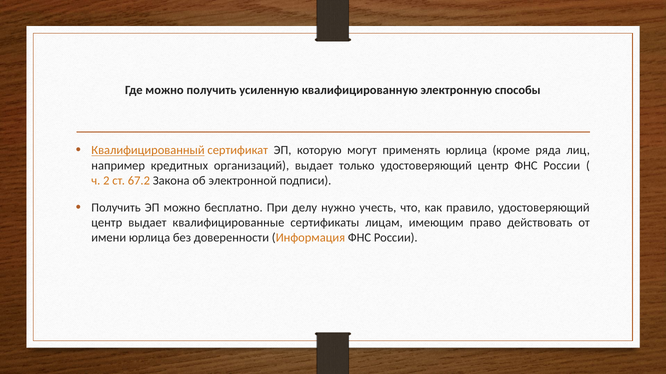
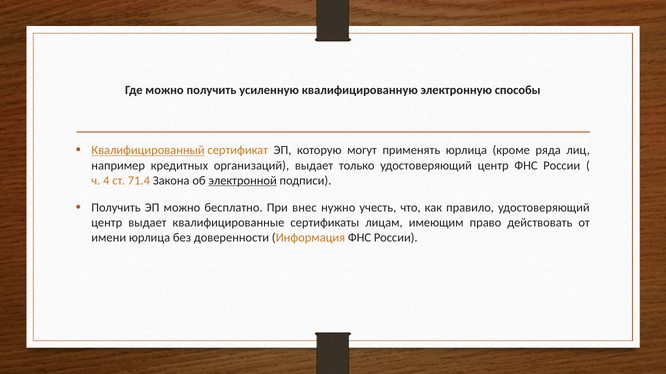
2: 2 -> 4 (106, 181)
67.2: 67.2 -> 71.4 (139, 181)
электронной underline: none -> present (243, 181)
делу: делу -> внес (304, 208)
